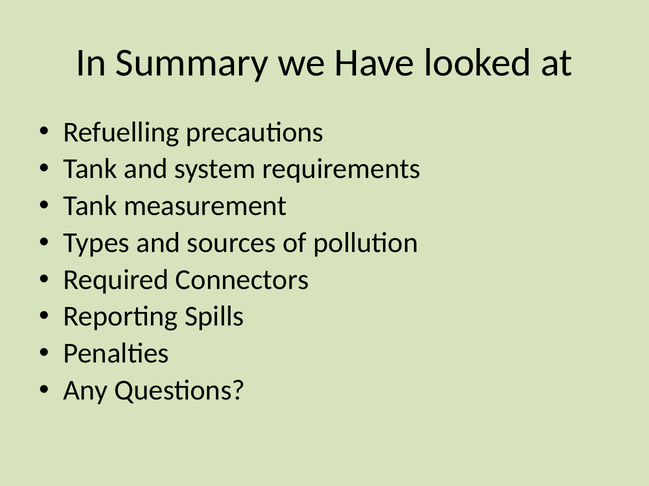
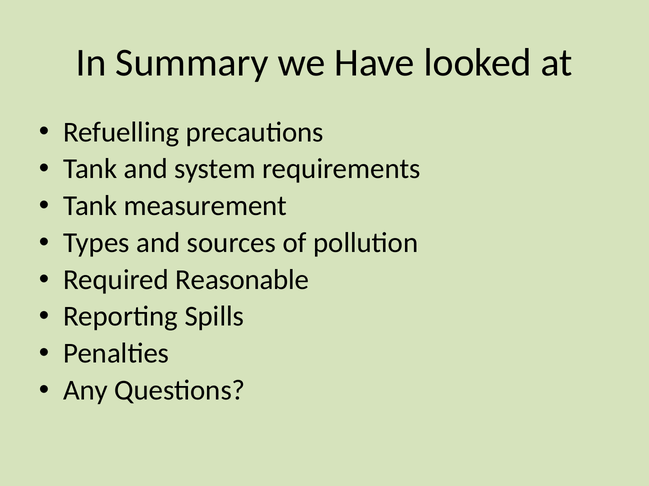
Connectors: Connectors -> Reasonable (242, 280)
